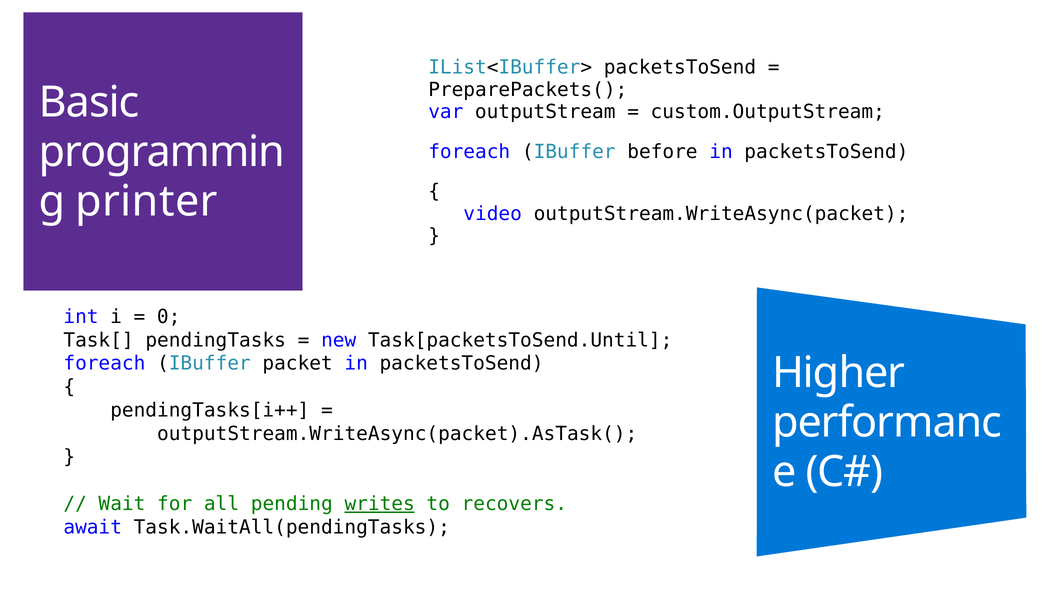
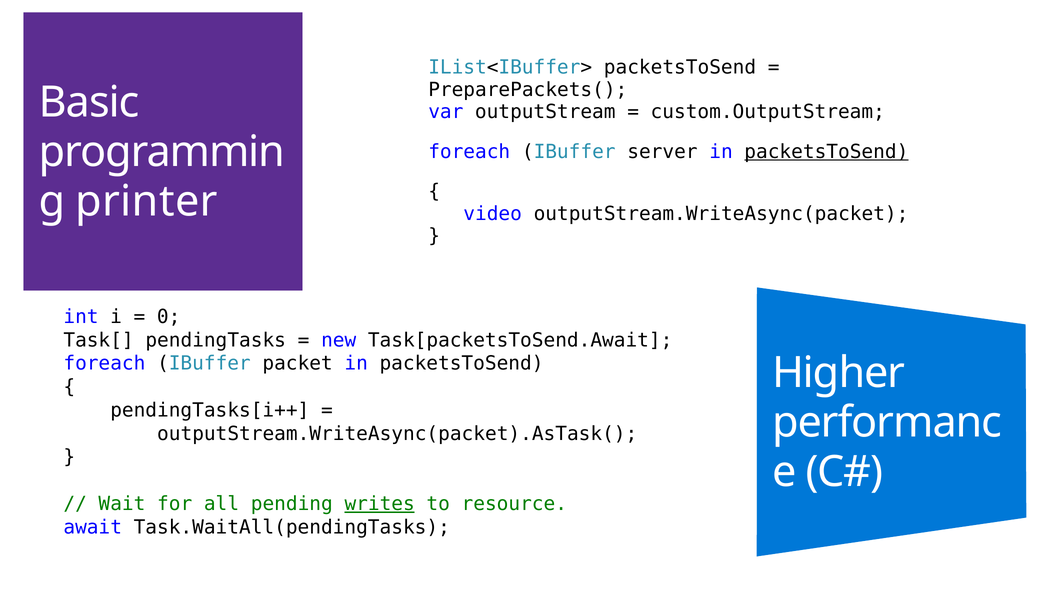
before: before -> server (662, 152)
packetsToSend underline: none -> present (826, 152)
Task[packetsToSend.Until: Task[packetsToSend.Until -> Task[packetsToSend.Await (520, 340)
recovers: recovers -> resource (514, 503)
